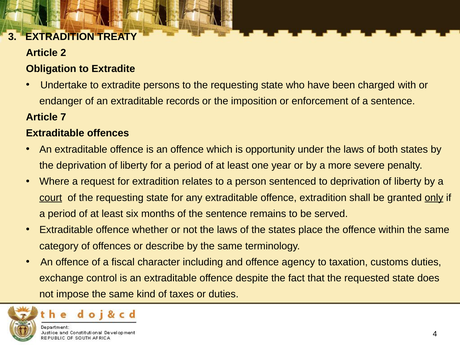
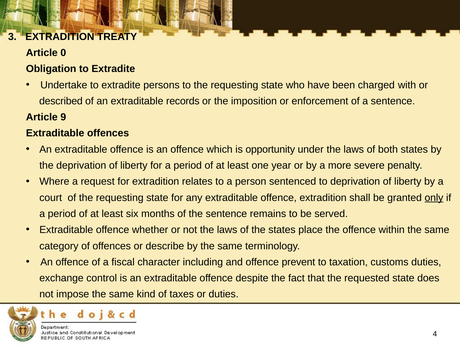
2: 2 -> 0 (63, 53)
endanger: endanger -> described (61, 101)
7: 7 -> 9 (63, 117)
court underline: present -> none (51, 198)
agency: agency -> prevent (298, 262)
